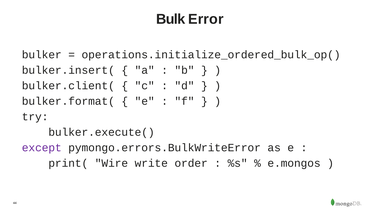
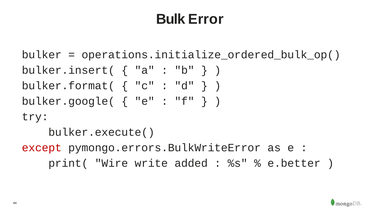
bulker.client(: bulker.client( -> bulker.format( (68, 86)
bulker.format(: bulker.format( -> bulker.google( (68, 101)
except colour: purple -> red (42, 148)
order: order -> added (191, 163)
e.mongos: e.mongos -> e.better (294, 163)
